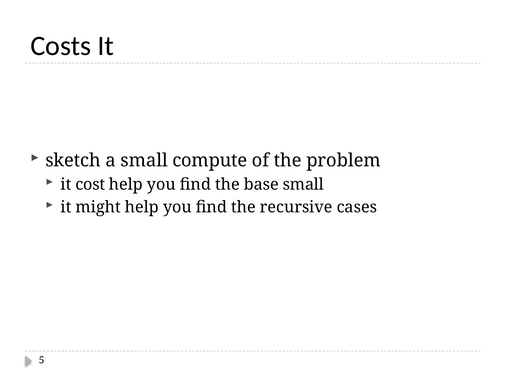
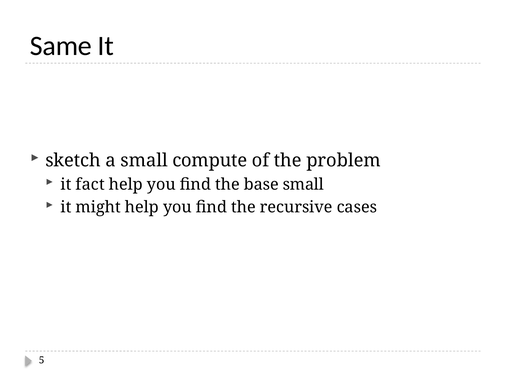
Costs: Costs -> Same (61, 46)
cost: cost -> fact (90, 185)
